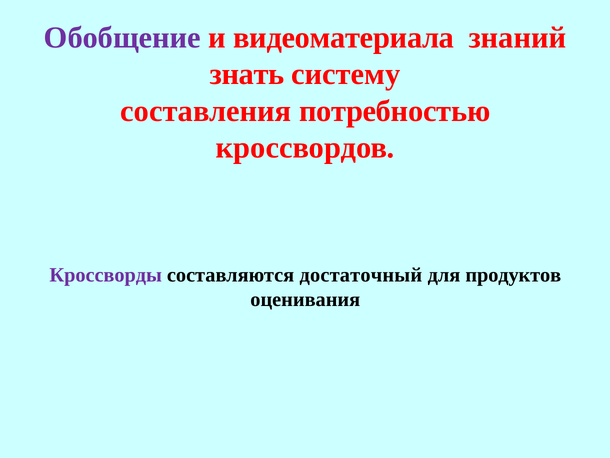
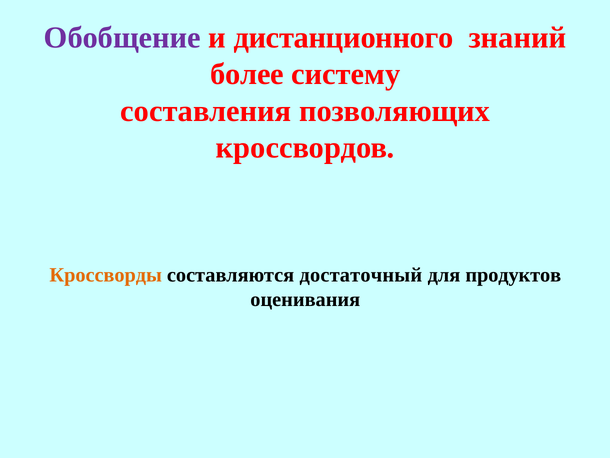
видеоматериала: видеоматериала -> дистанционного (344, 38)
знать: знать -> более (247, 74)
потребностью: потребностью -> позволяющих (395, 111)
Кроссворды colour: purple -> orange (106, 275)
